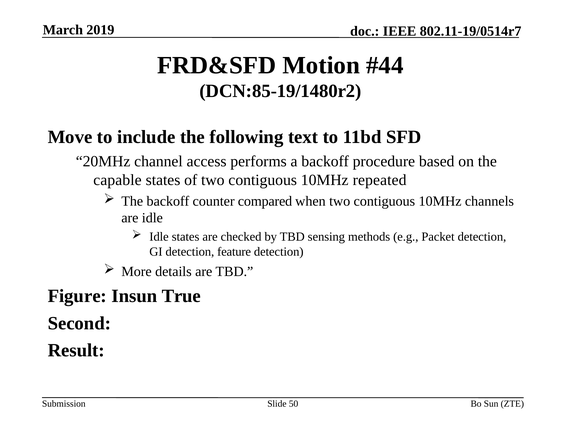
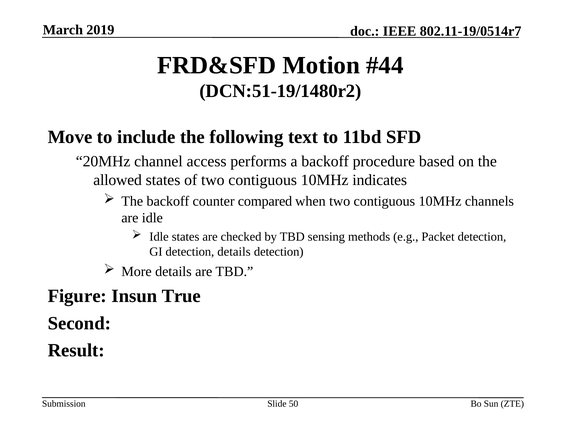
DCN:85-19/1480r2: DCN:85-19/1480r2 -> DCN:51-19/1480r2 (280, 91)
capable: capable -> allowed (118, 180)
repeated: repeated -> indicates (380, 180)
detection feature: feature -> details (234, 252)
